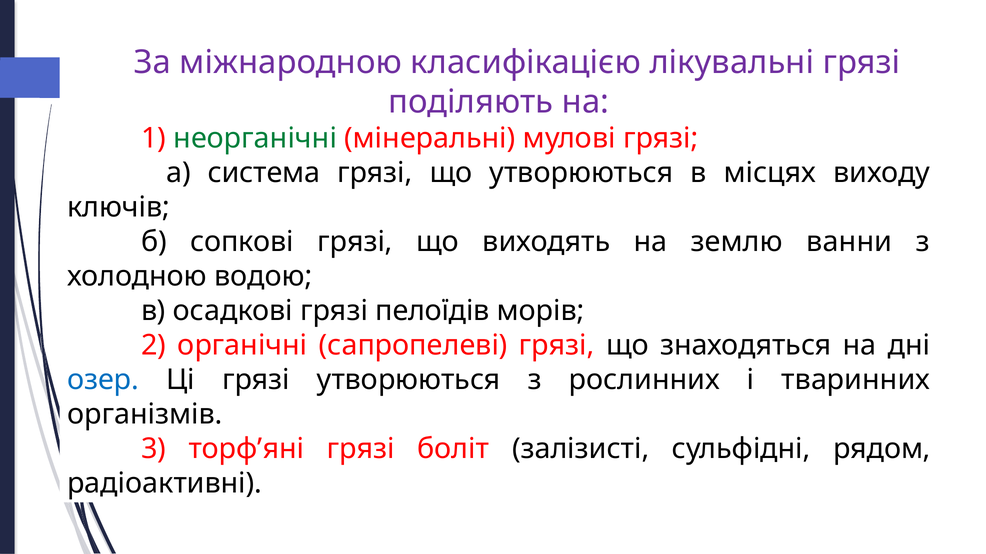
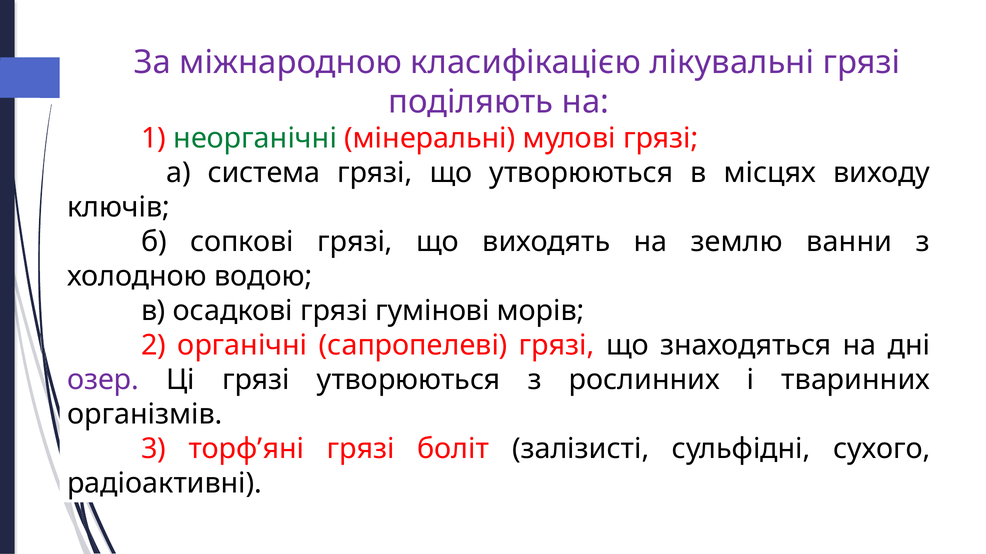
пелоїдів: пелоїдів -> гумінові (432, 311)
озер colour: blue -> purple (103, 380)
рядом: рядом -> сухого (882, 449)
